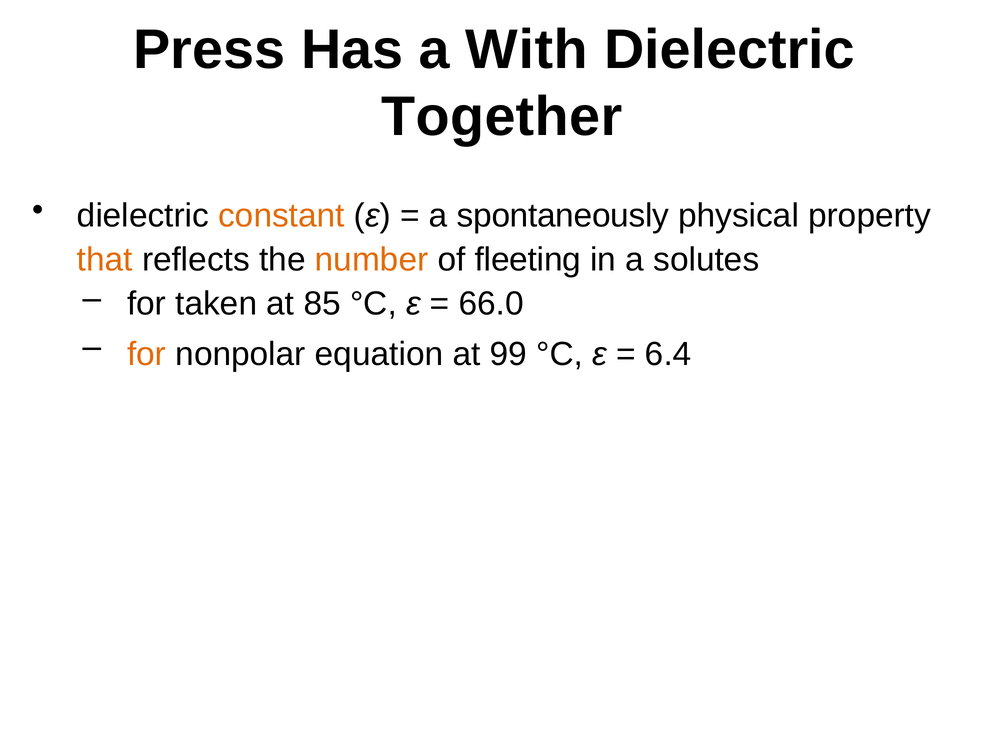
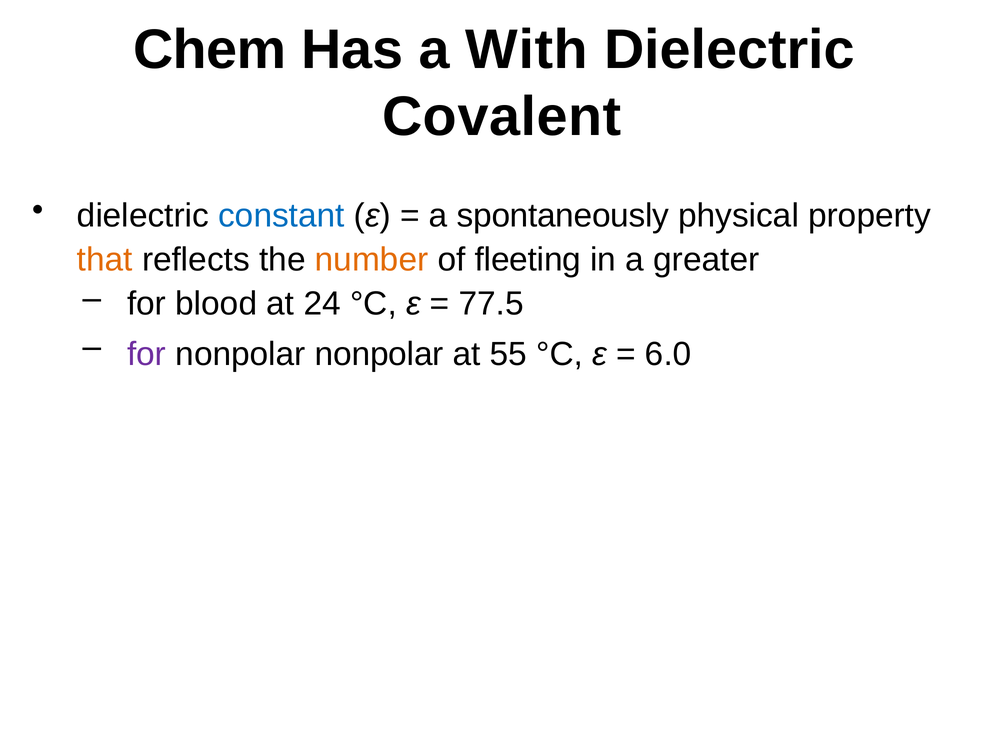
Press: Press -> Chem (210, 50)
Together: Together -> Covalent (502, 117)
constant colour: orange -> blue (281, 215)
solutes: solutes -> greater (706, 260)
taken: taken -> blood (216, 304)
85: 85 -> 24 (322, 304)
66.0: 66.0 -> 77.5 (491, 304)
for colour: orange -> purple (147, 354)
nonpolar equation: equation -> nonpolar (379, 354)
99: 99 -> 55 (508, 354)
6.4: 6.4 -> 6.0 (668, 354)
